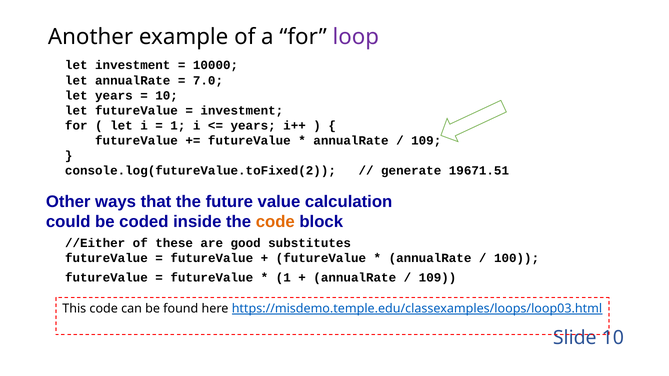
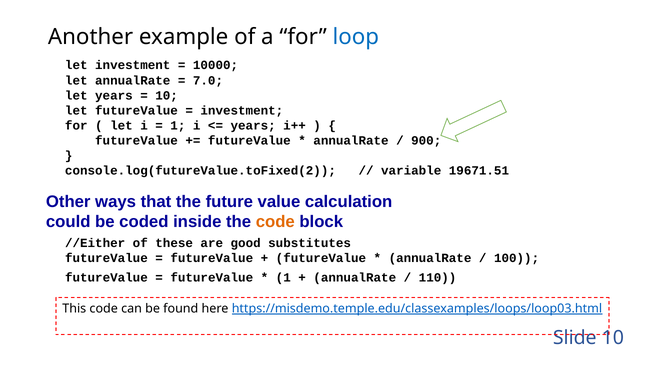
loop colour: purple -> blue (356, 37)
109: 109 -> 900 (426, 141)
generate: generate -> variable (411, 171)
109: 109 -> 110 (438, 278)
